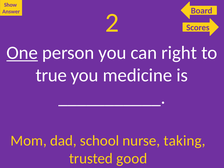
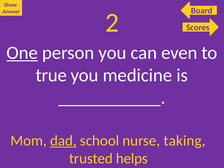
right: right -> even (179, 53)
dad underline: none -> present (63, 141)
good: good -> helps (132, 159)
